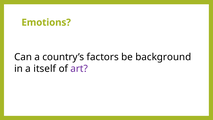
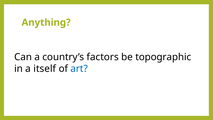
Emotions: Emotions -> Anything (46, 22)
background: background -> topographic (163, 57)
art colour: purple -> blue (79, 69)
